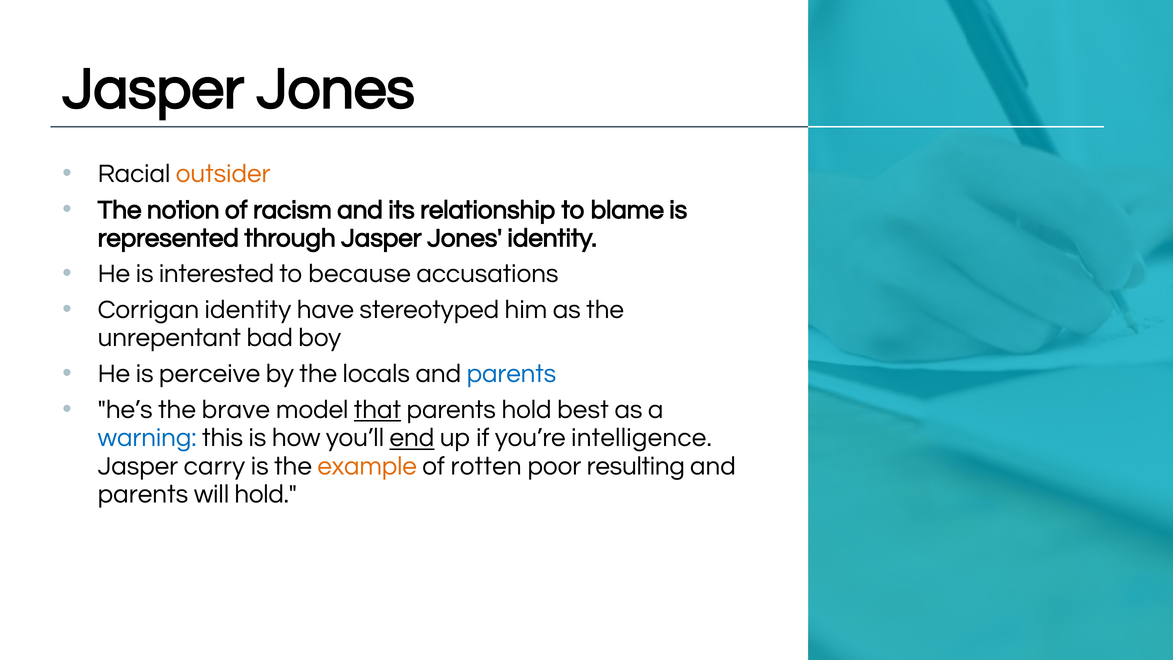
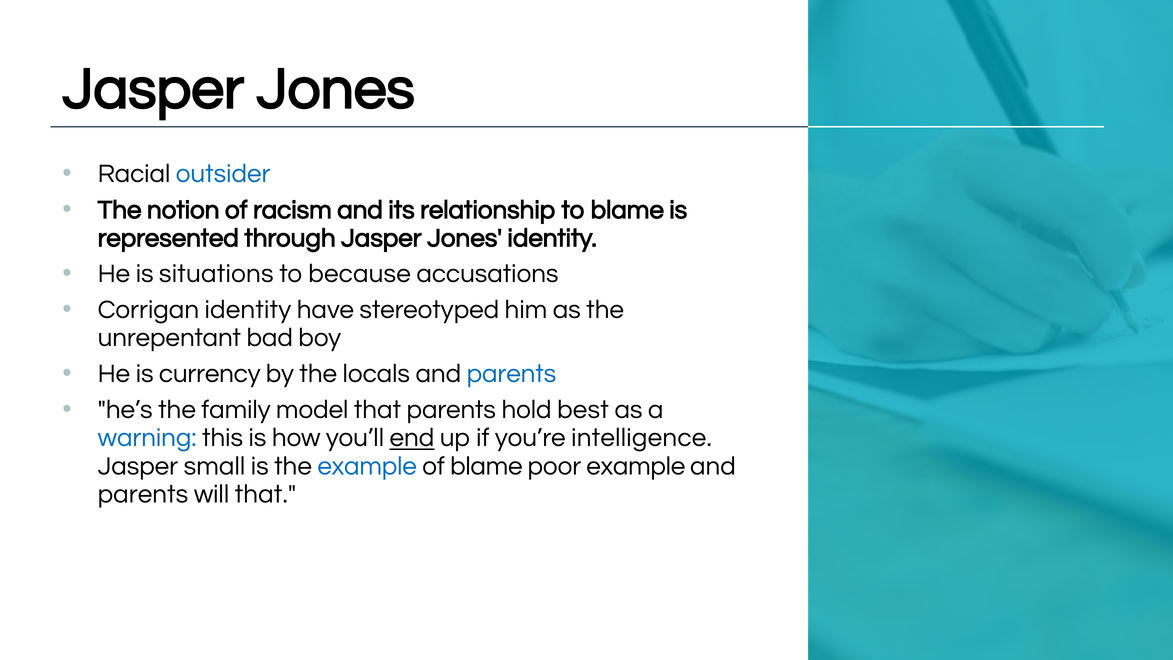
outsider colour: orange -> blue (223, 174)
interested: interested -> situations (216, 274)
perceive: perceive -> currency (210, 374)
brave: brave -> family (236, 410)
that underline: present -> none (377, 410)
carry: carry -> small (214, 466)
example colour: orange -> blue (367, 466)
of rotten: rotten -> blame (486, 466)
poor resulting: resulting -> example (636, 466)
will hold: hold -> that (265, 494)
